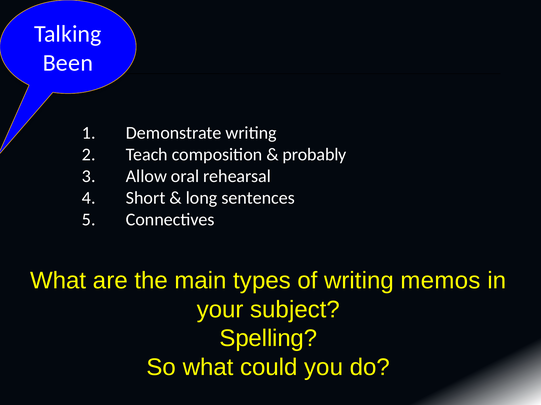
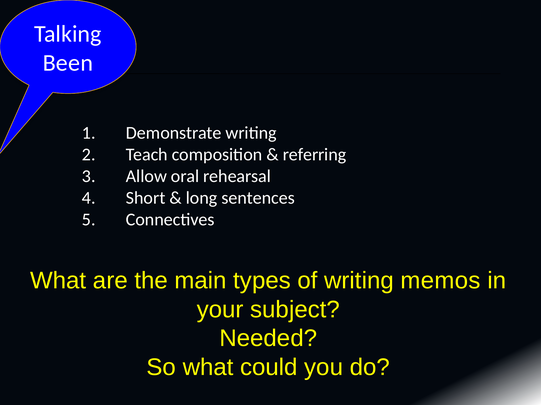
probably: probably -> referring (314, 155)
Spelling: Spelling -> Needed (268, 339)
